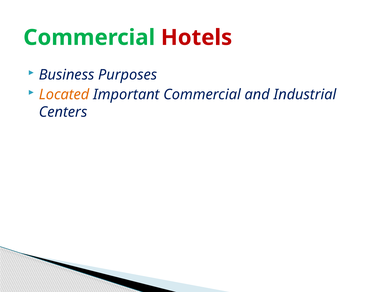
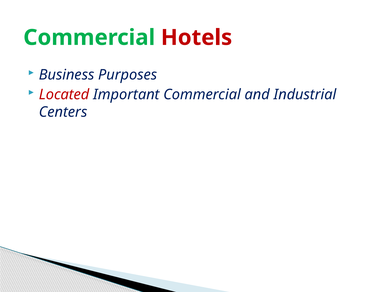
Located colour: orange -> red (64, 94)
